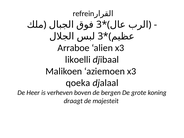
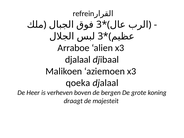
likoelli: likoelli -> djalaal (78, 60)
